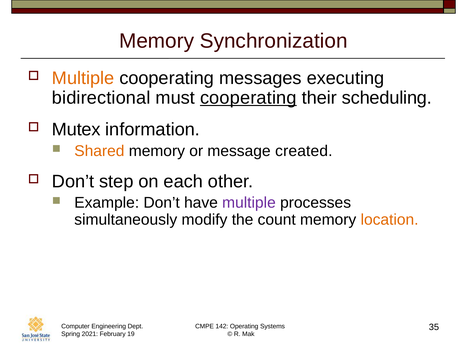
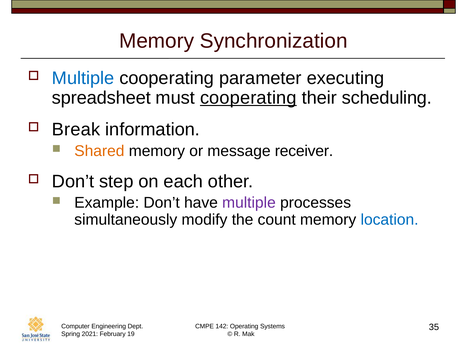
Multiple colour: orange -> blue (83, 78)
messages: messages -> parameter (260, 78)
bidirectional: bidirectional -> spreadsheet (101, 98)
Mutex: Mutex -> Break (76, 130)
created: created -> receiver (304, 151)
location colour: orange -> blue (390, 220)
